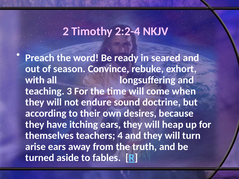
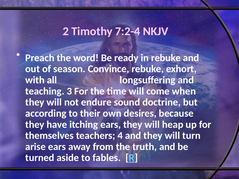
2:2-4: 2:2-4 -> 7:2-4 (128, 31)
in seared: seared -> rebuke (166, 58)
